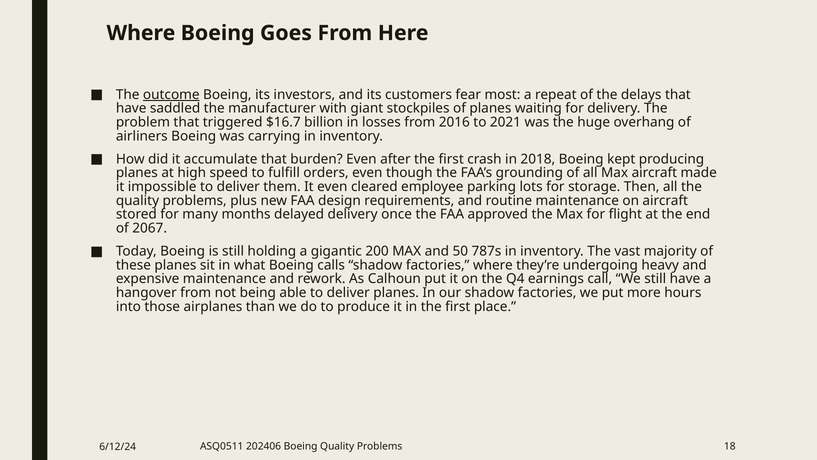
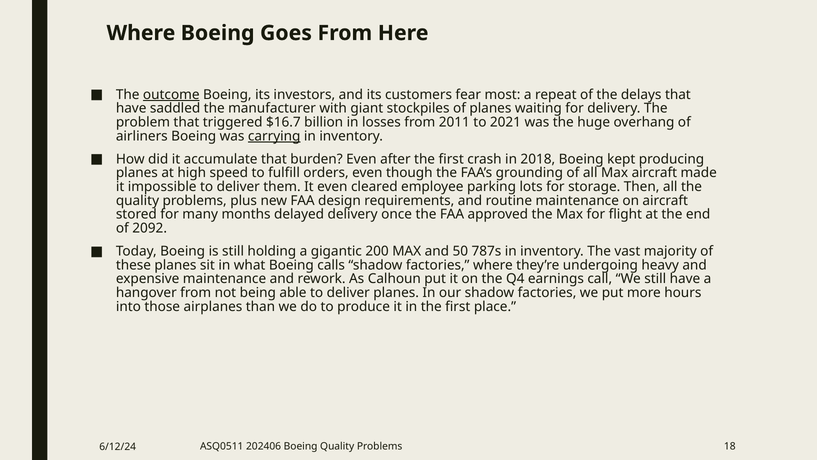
2016: 2016 -> 2011 (454, 122)
carrying underline: none -> present (274, 136)
2067: 2067 -> 2092 (150, 228)
